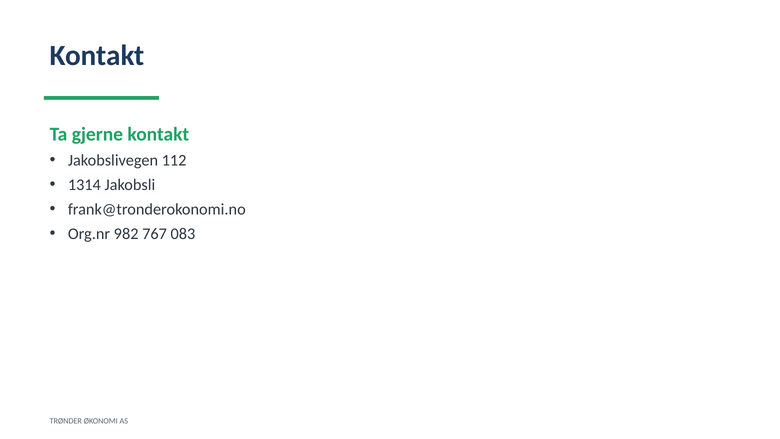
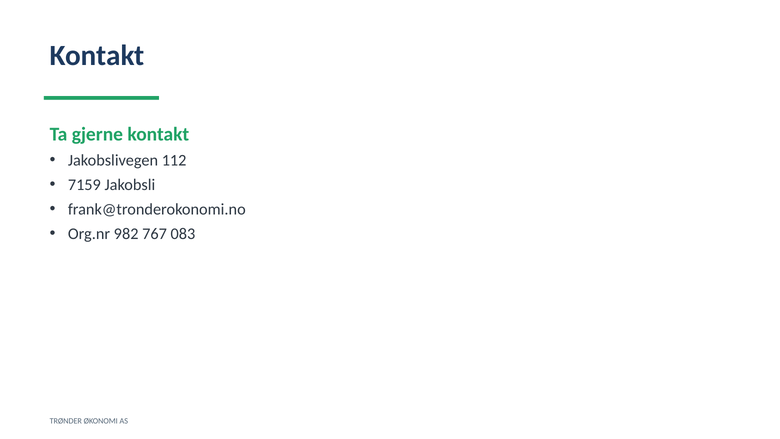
1314: 1314 -> 7159 (84, 185)
